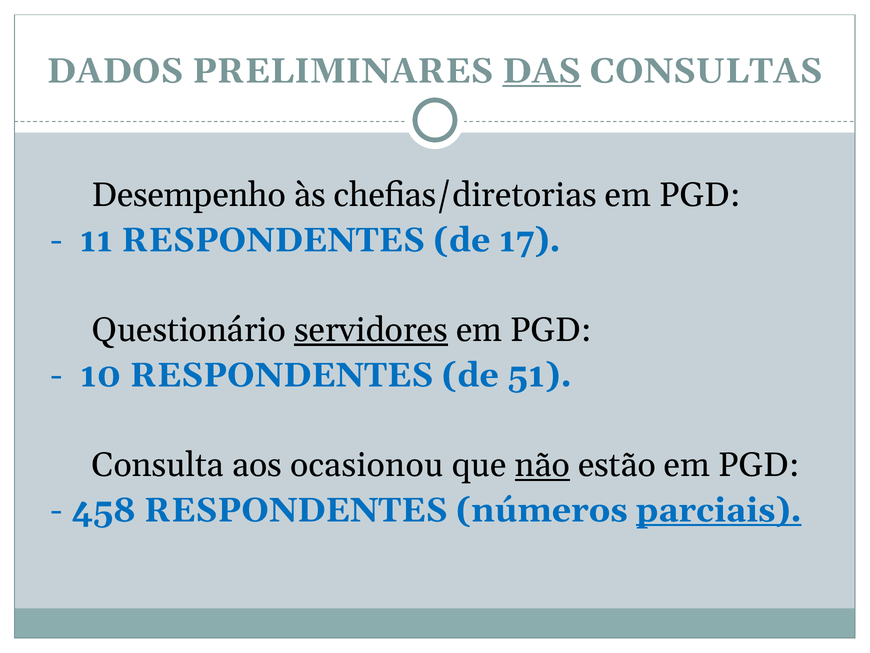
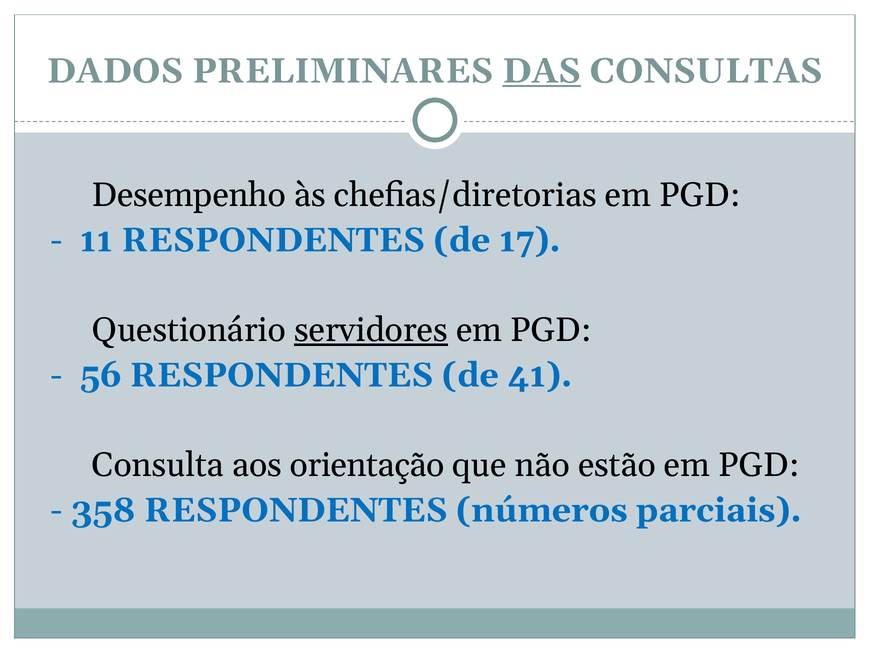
10: 10 -> 56 (101, 375)
51: 51 -> 41 (540, 375)
ocasionou: ocasionou -> orientação (367, 465)
não underline: present -> none (542, 465)
458: 458 -> 358 (103, 510)
parciais underline: present -> none (719, 510)
